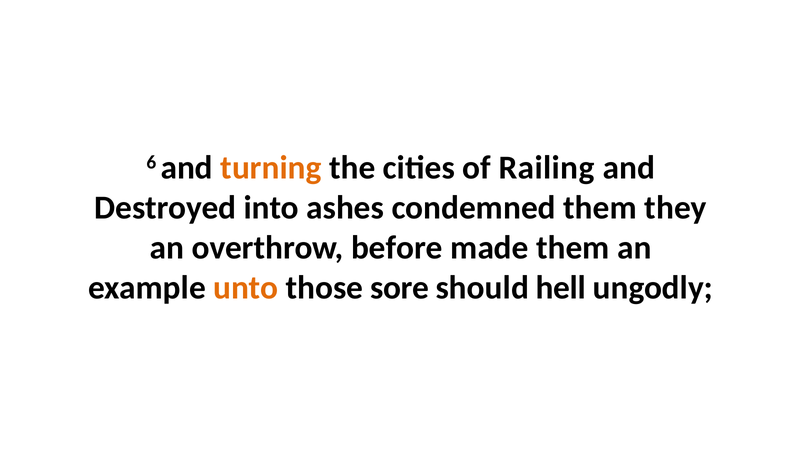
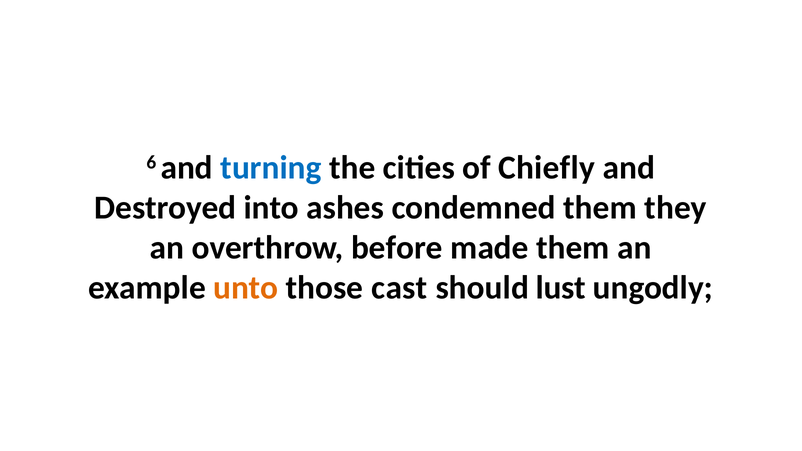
turning colour: orange -> blue (271, 168)
Railing: Railing -> Chiefly (547, 168)
sore: sore -> cast (399, 288)
hell: hell -> lust (561, 288)
